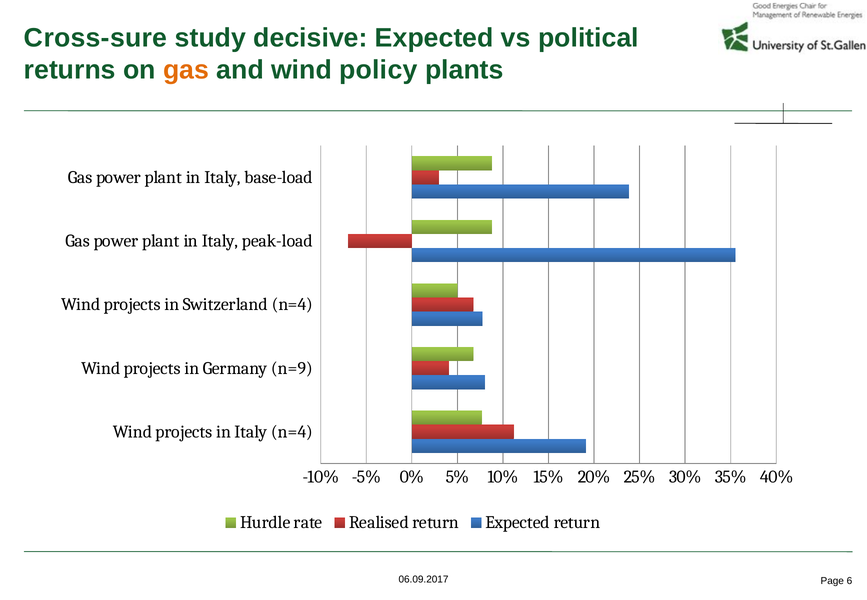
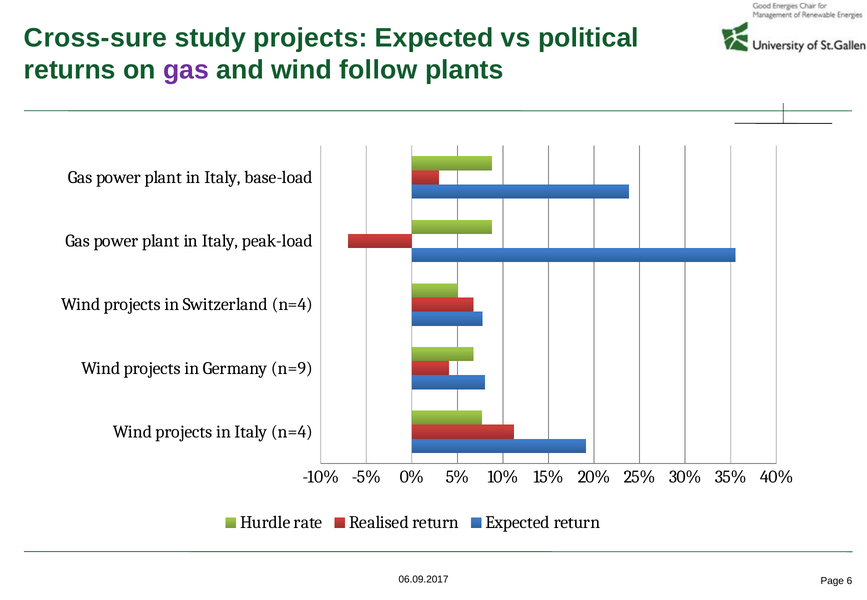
study decisive: decisive -> projects (310, 38)
gas colour: orange -> purple (186, 70)
policy: policy -> follow (378, 70)
